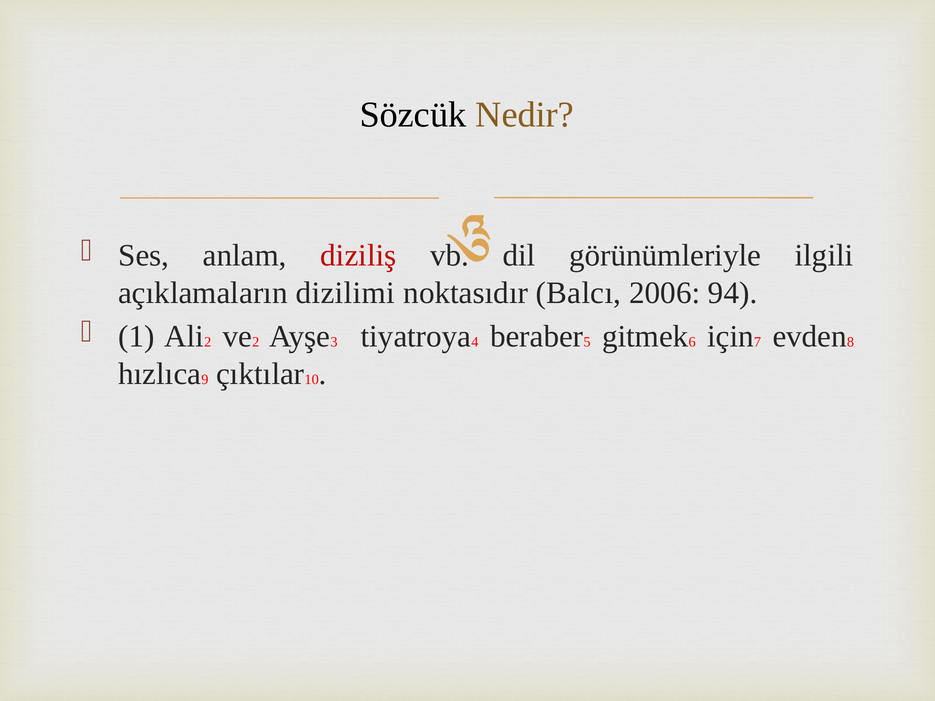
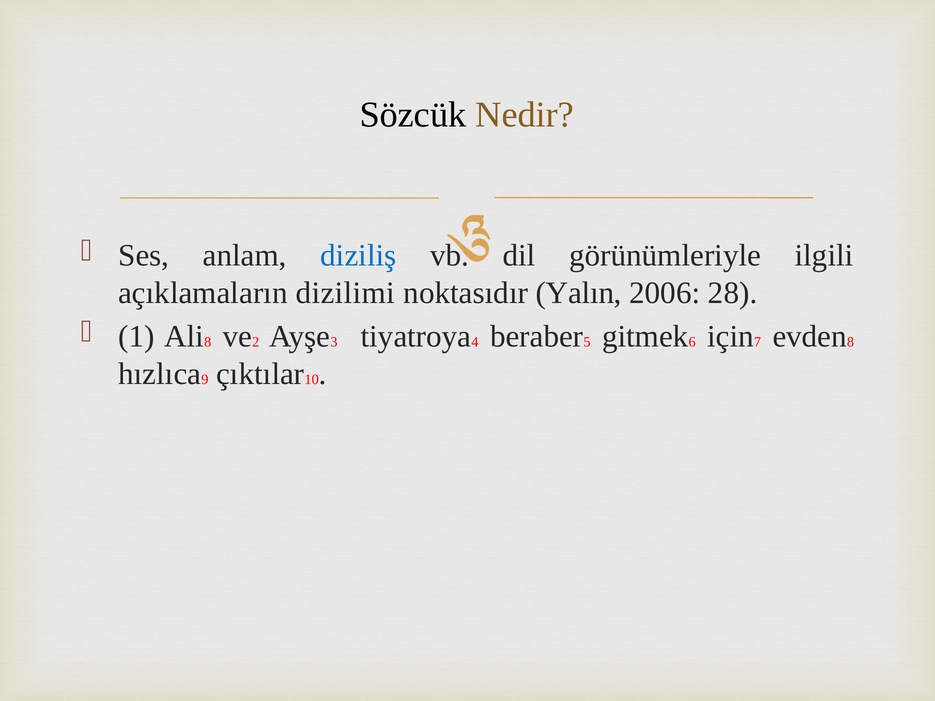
diziliş colour: red -> blue (358, 255)
Balcı: Balcı -> Yalın (579, 293)
94: 94 -> 28 (733, 293)
2: 2 -> 8 (208, 342)
